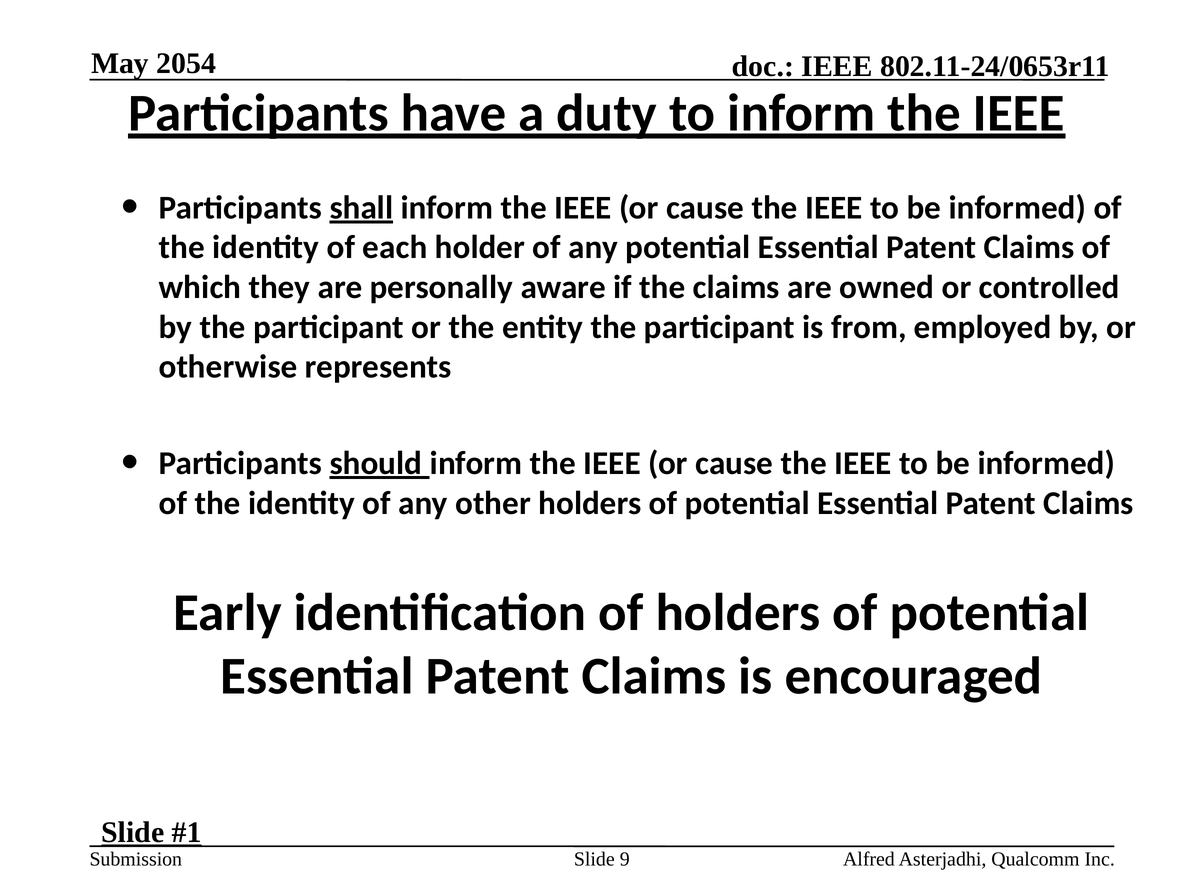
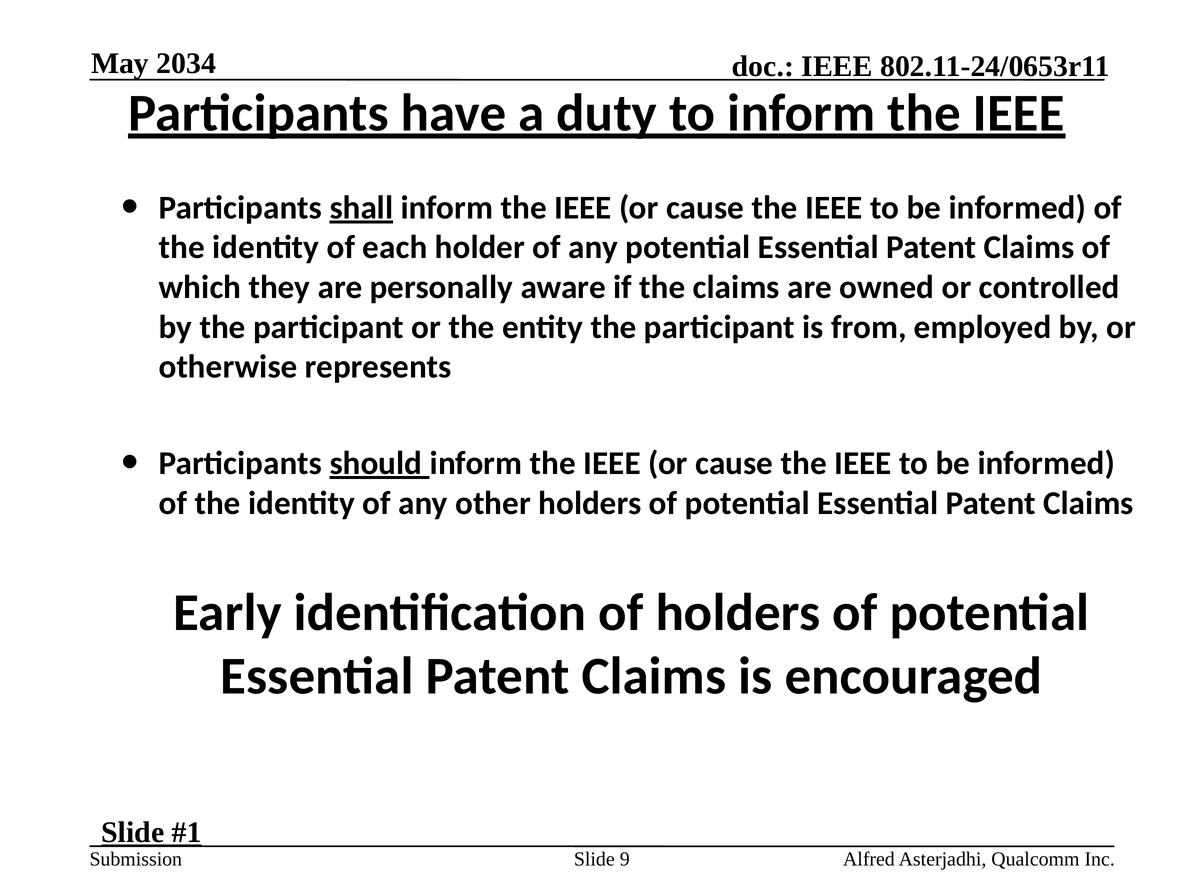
2054: 2054 -> 2034 (186, 63)
